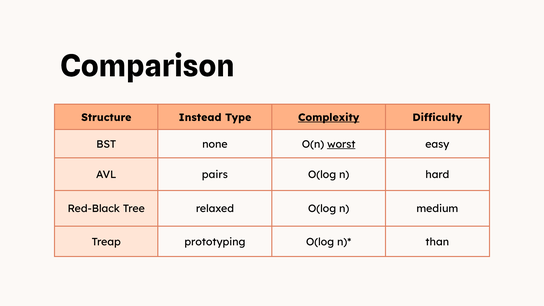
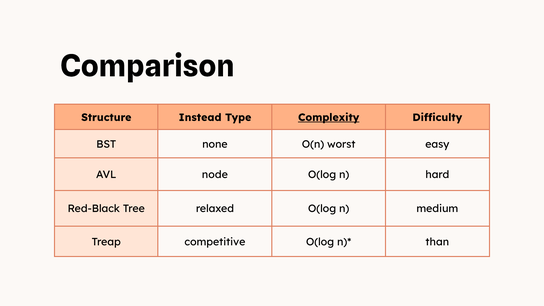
worst underline: present -> none (341, 144)
pairs: pairs -> node (215, 175)
prototyping: prototyping -> competitive (215, 242)
